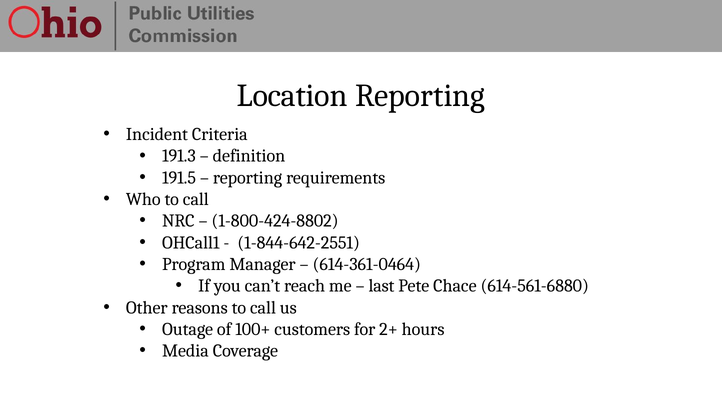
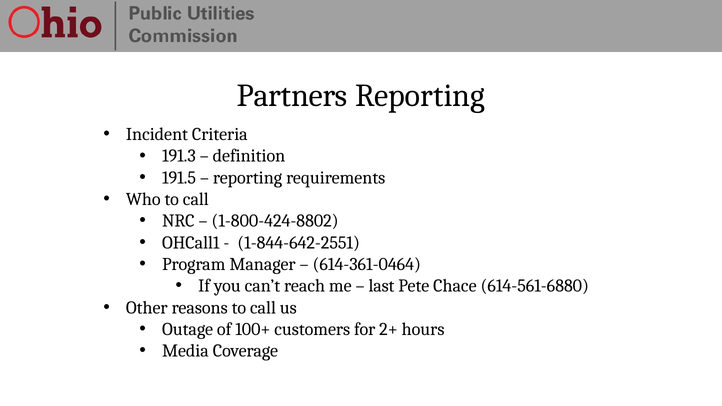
Location: Location -> Partners (292, 96)
